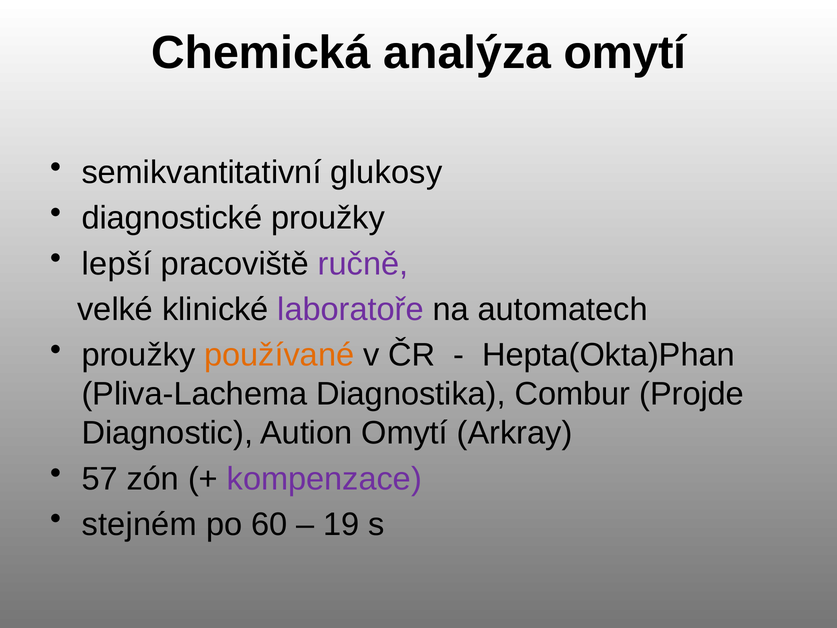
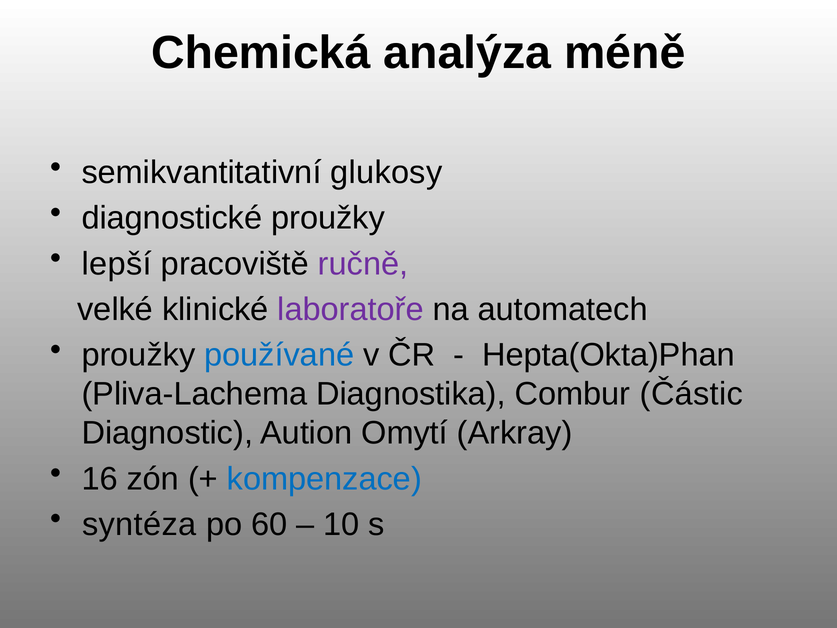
analýza omytí: omytí -> méně (625, 53)
používané colour: orange -> blue (279, 355)
Projde: Projde -> Částic (691, 394)
57: 57 -> 16 (100, 479)
kompenzace colour: purple -> blue (324, 479)
stejném: stejném -> syntéza (139, 524)
19: 19 -> 10 (341, 524)
